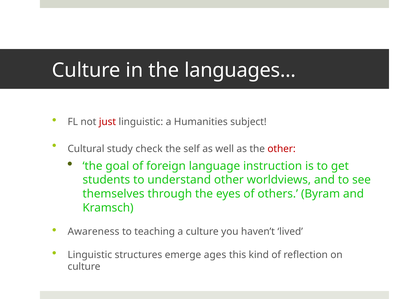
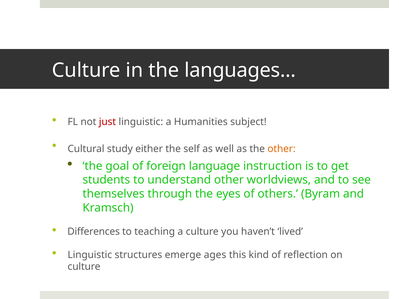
check: check -> either (149, 149)
other colour: red -> orange (282, 149)
Awareness: Awareness -> Differences (94, 232)
